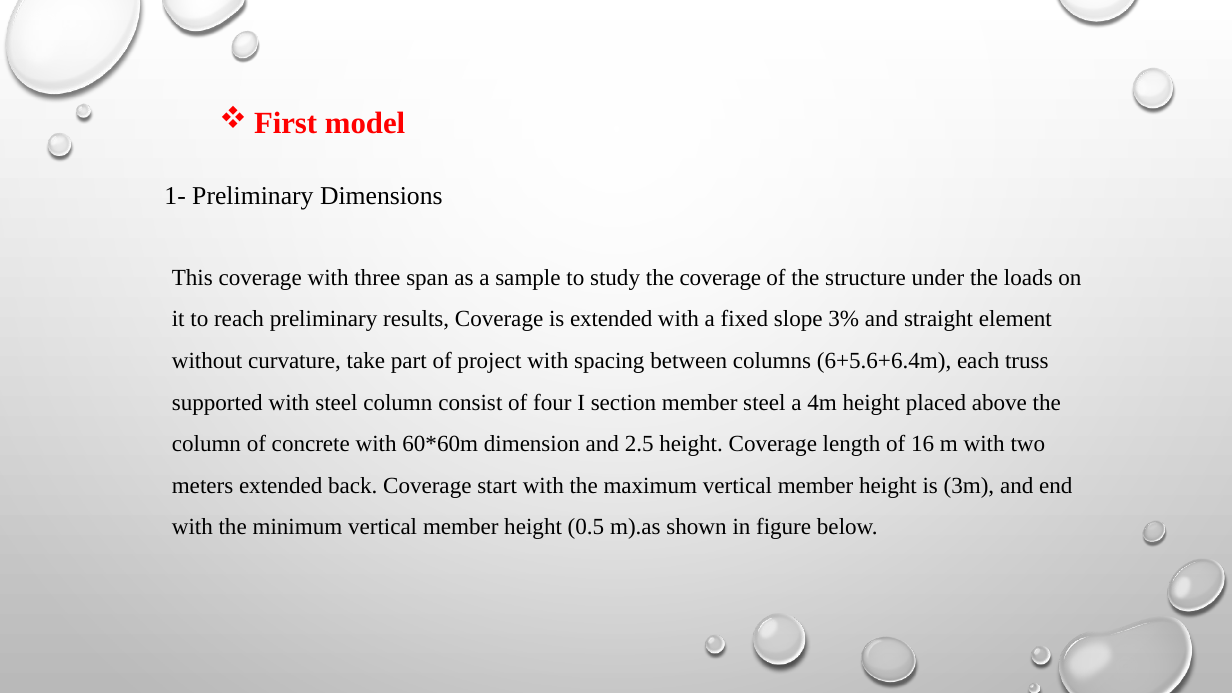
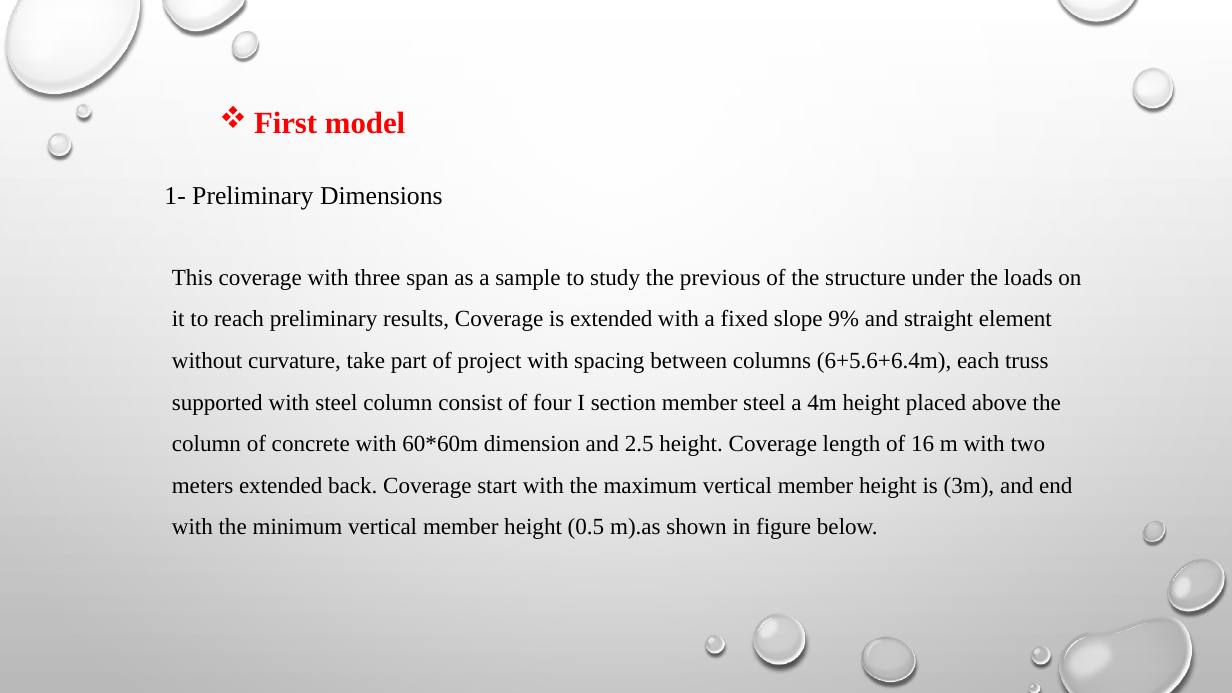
the coverage: coverage -> previous (720, 278)
3%: 3% -> 9% (844, 319)
